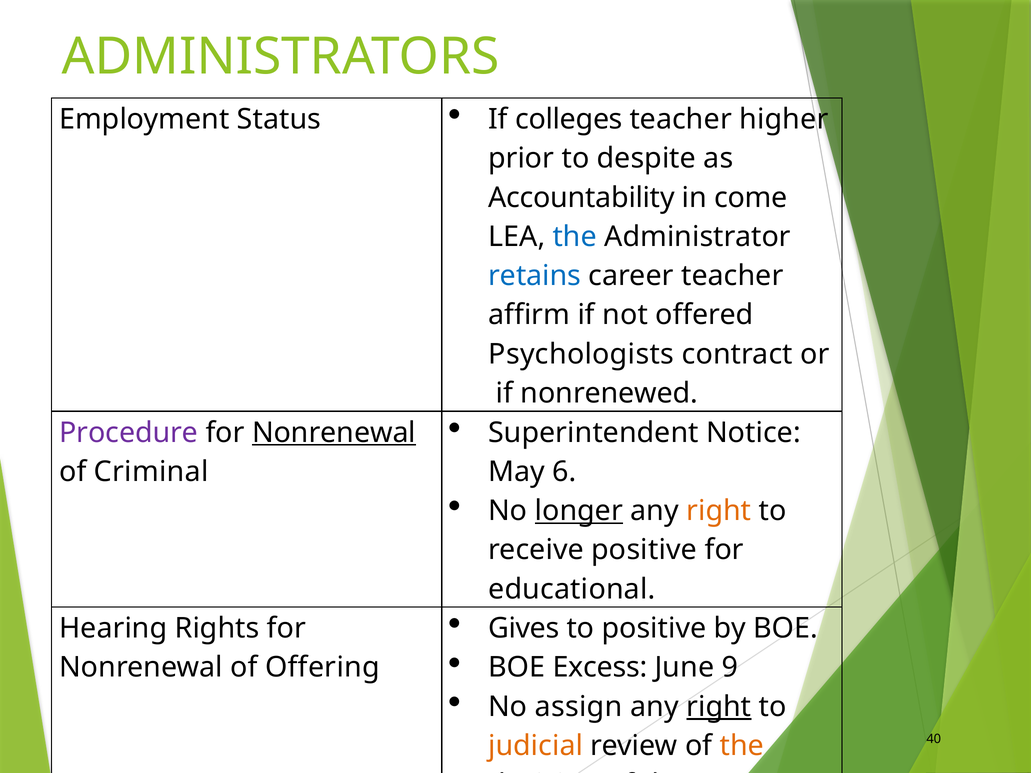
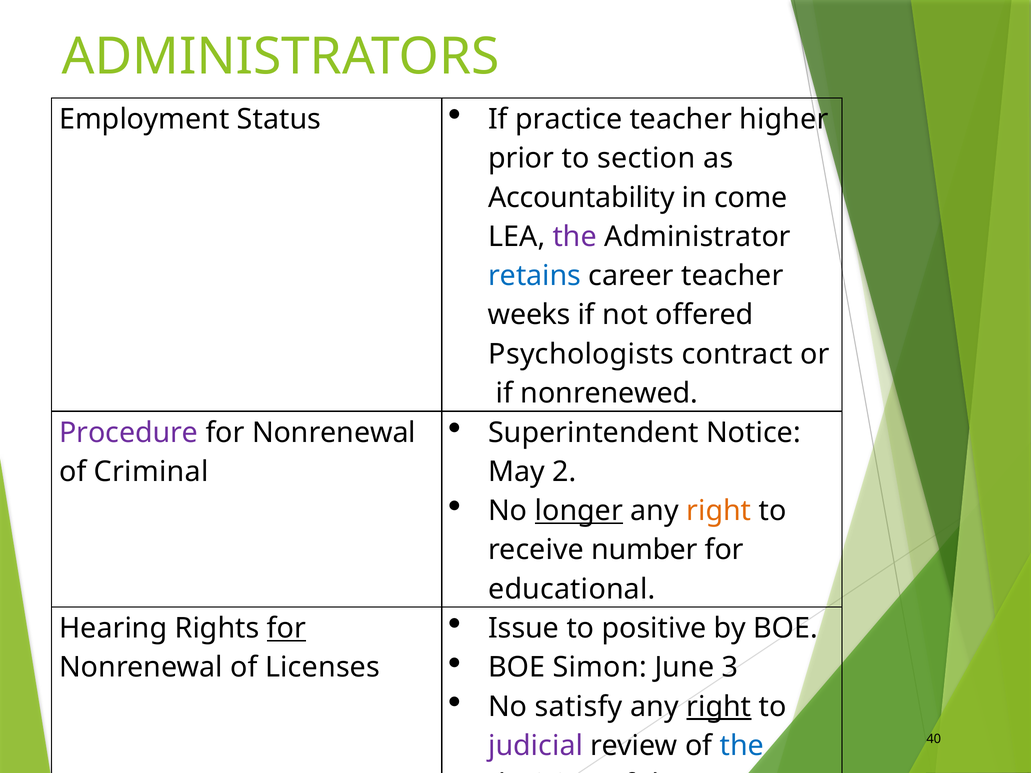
colleges: colleges -> practice (569, 119)
despite: despite -> section (646, 158)
the colour: blue -> purple (575, 237)
affirm: affirm -> weeks (529, 315)
Nonrenewal underline: present -> none (334, 433)
6: 6 -> 2 (564, 472)
receive positive: positive -> number (644, 550)
Gives: Gives -> Issue (524, 629)
for underline: none -> present (286, 629)
Excess: Excess -> Simon (600, 668)
9: 9 -> 3 (730, 668)
Offering: Offering -> Licenses (323, 668)
assign: assign -> satisfy (579, 707)
judicial colour: orange -> purple (536, 746)
the colour: orange -> blue (742, 746)
